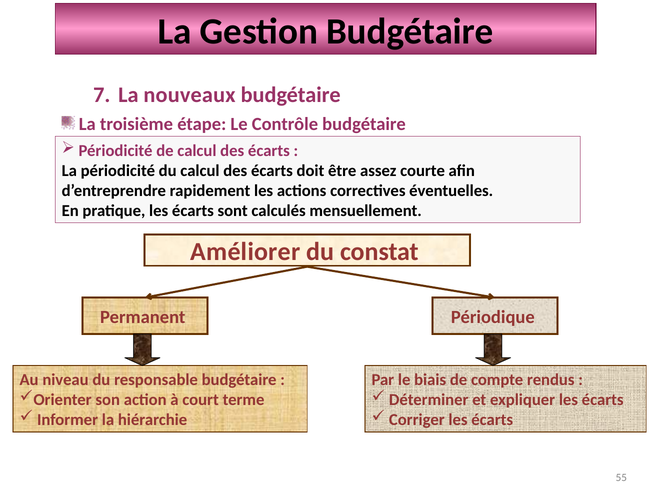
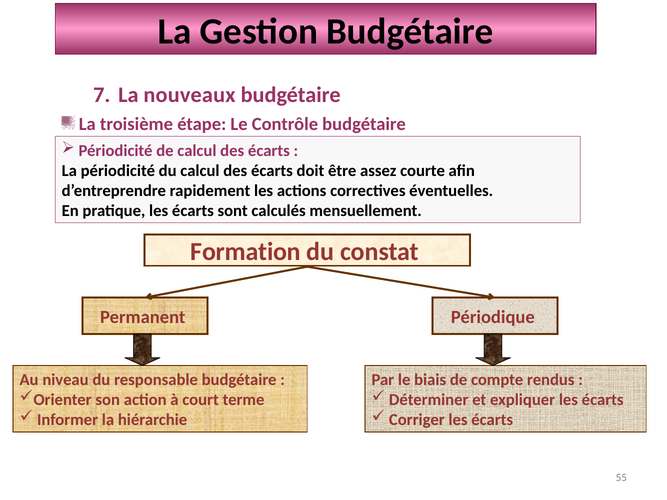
Améliorer: Améliorer -> Formation (246, 252)
